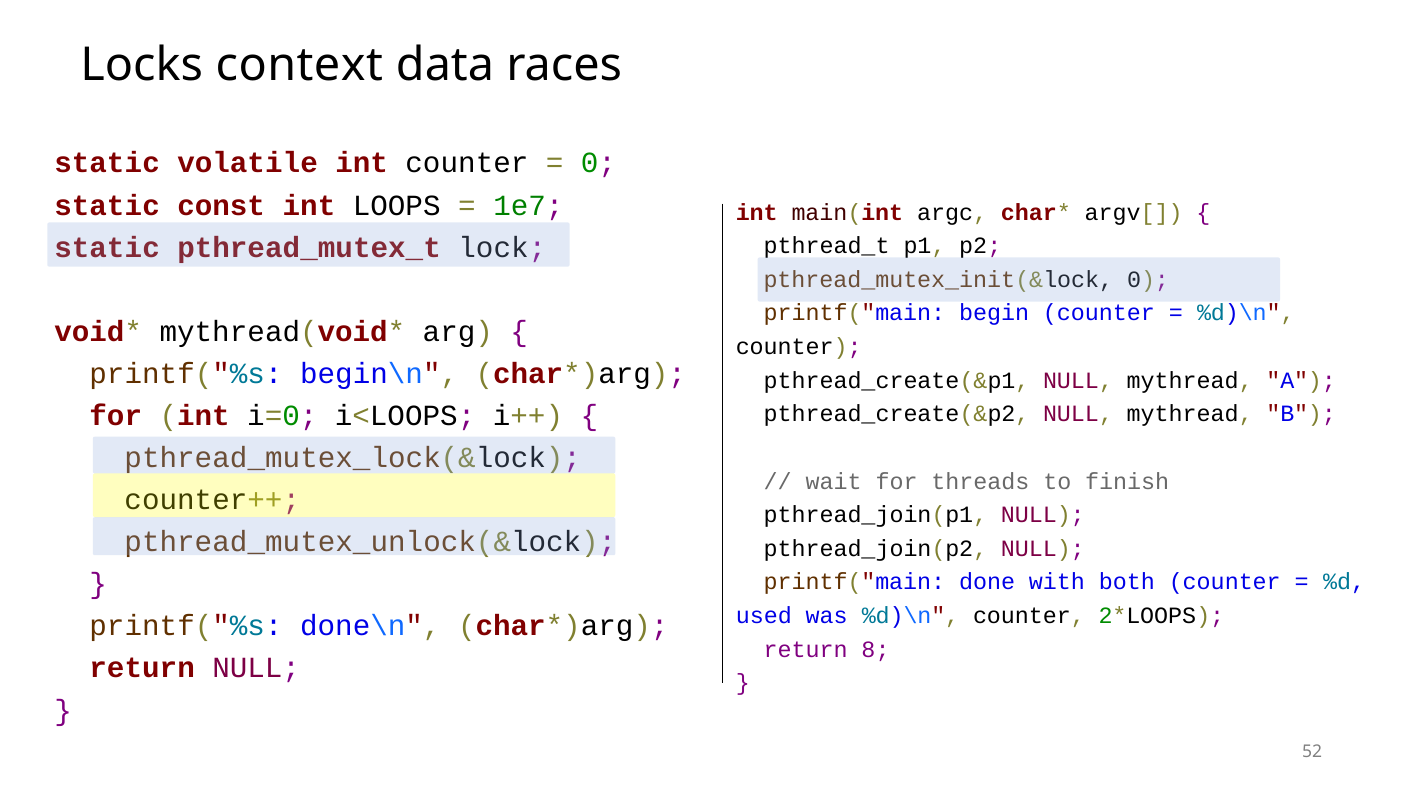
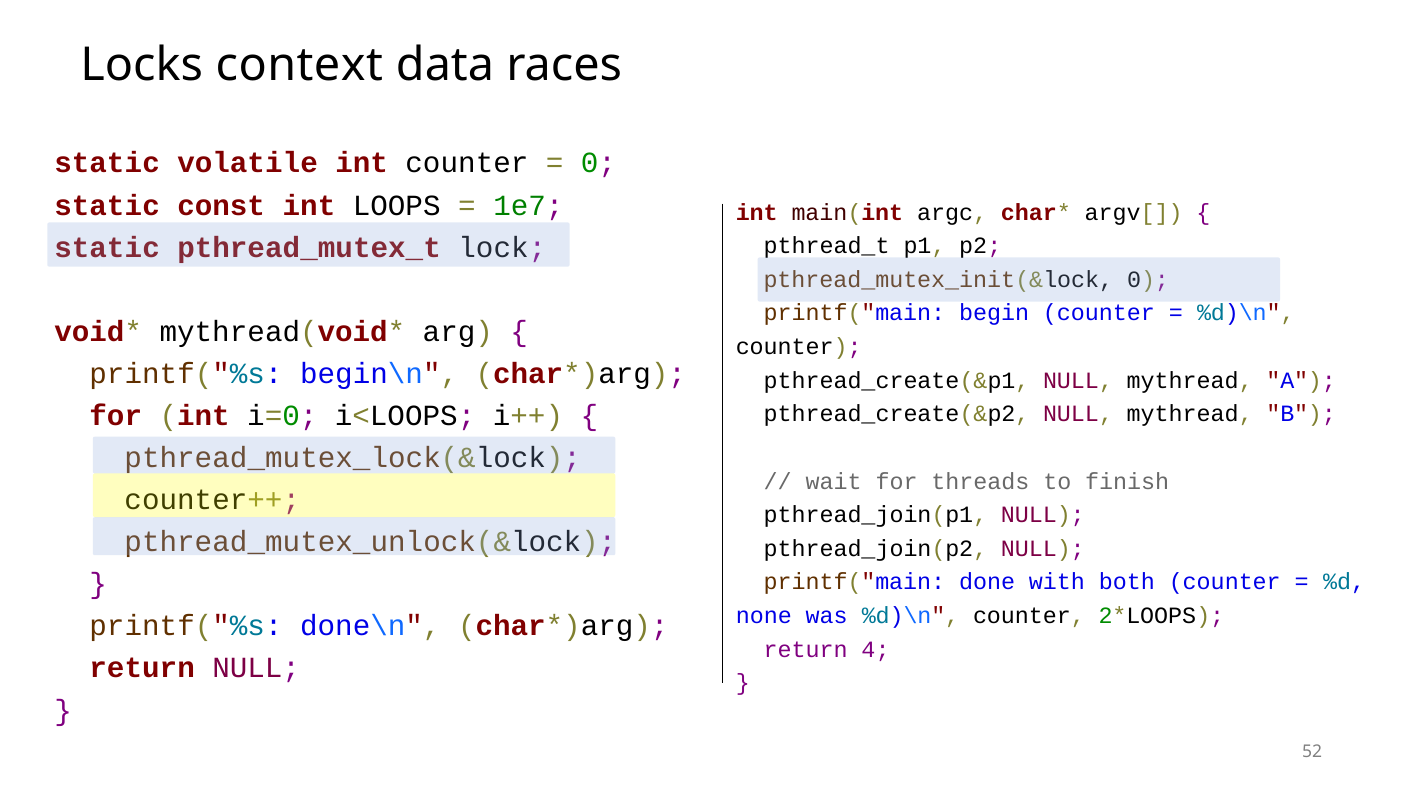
used: used -> none (764, 616)
8: 8 -> 4 (876, 650)
